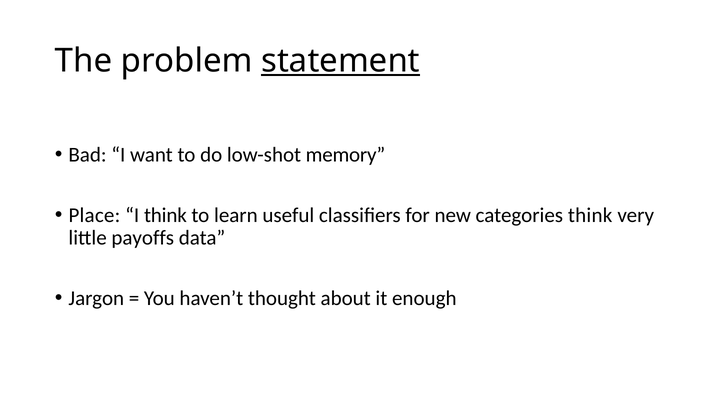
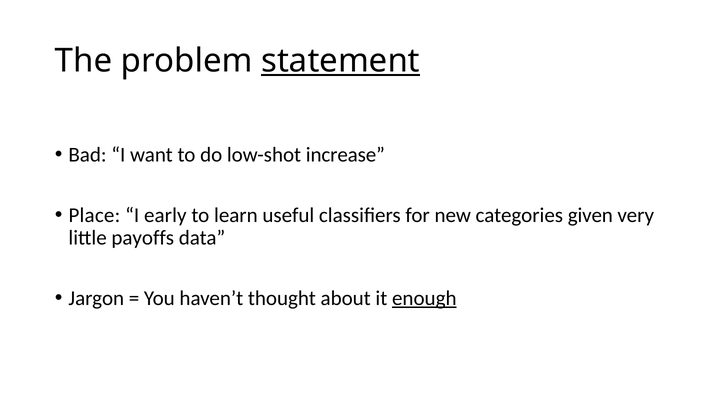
memory: memory -> increase (345, 155)
I think: think -> early (165, 215)
categories think: think -> given (590, 215)
enough underline: none -> present (424, 298)
